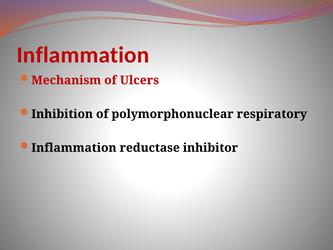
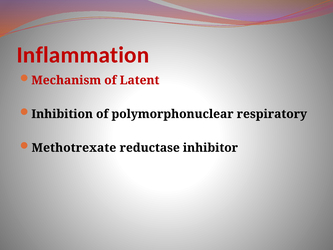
Ulcers: Ulcers -> Latent (140, 80)
Inflammation: Inflammation -> Methotrexate (74, 148)
